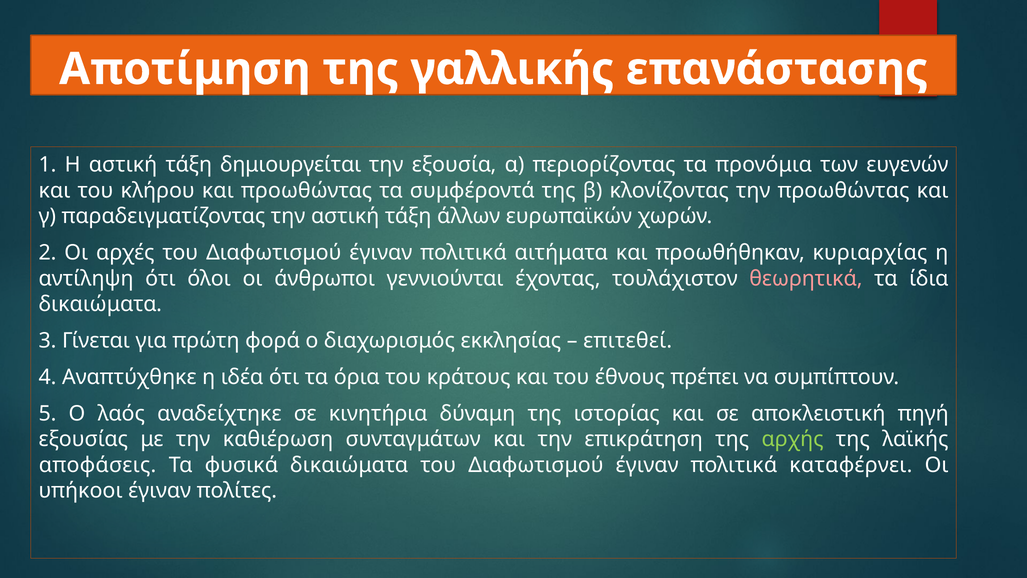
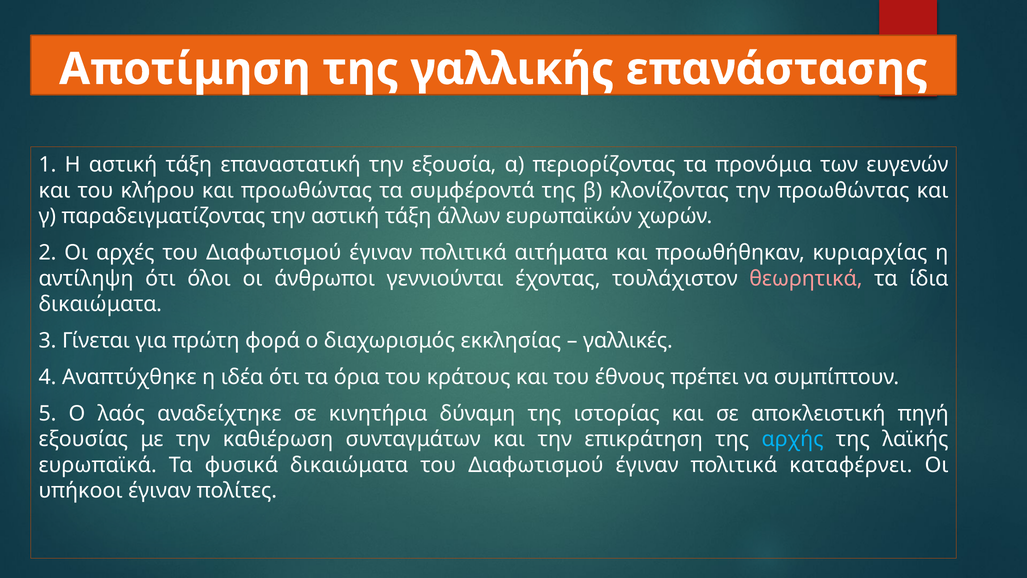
δημιουργείται: δημιουργείται -> επαναστατική (291, 165)
επιτεθεί: επιτεθεί -> γαλλικές (628, 340)
αρχής colour: light green -> light blue (793, 439)
αποφάσεις: αποφάσεις -> ευρωπαϊκά (98, 465)
